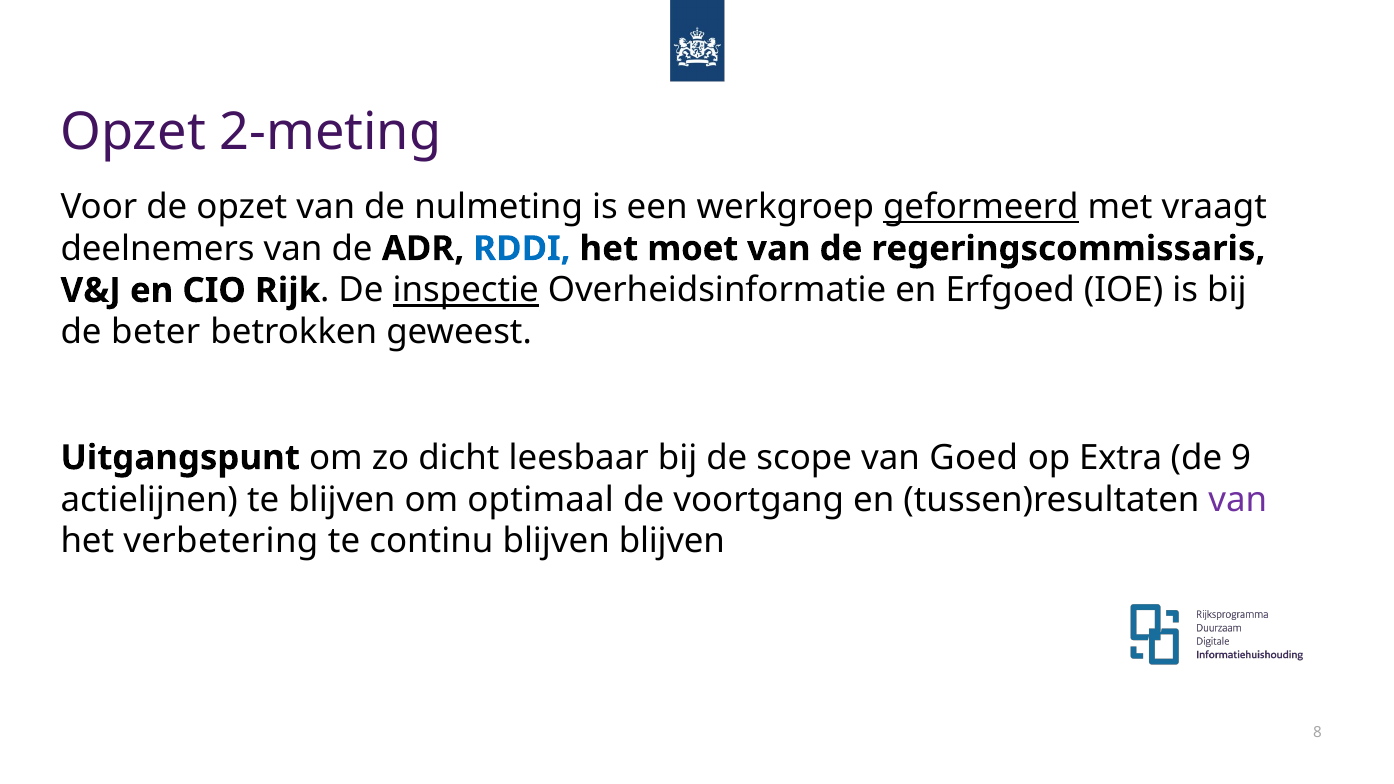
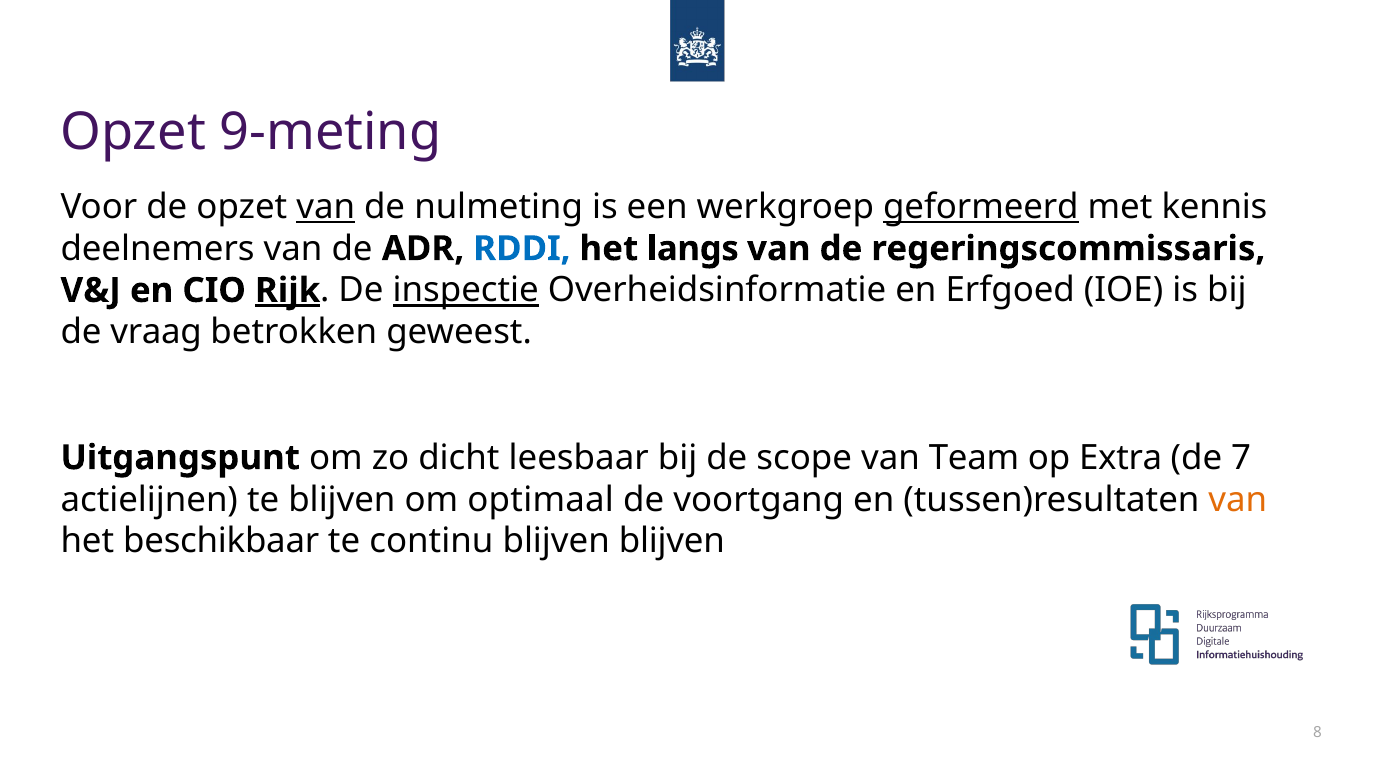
2-meting: 2-meting -> 9-meting (330, 132)
van underline: none -> present (326, 207)
vraagt: vraagt -> kennis (1214, 207)
moet: moet -> langs (693, 249)
Rijk underline: none -> present (288, 291)
beter: beter -> vraag (156, 332)
Goed: Goed -> Team (974, 458)
9: 9 -> 7 (1241, 458)
van colour: purple -> orange (1238, 500)
verbetering: verbetering -> beschikbaar (221, 541)
